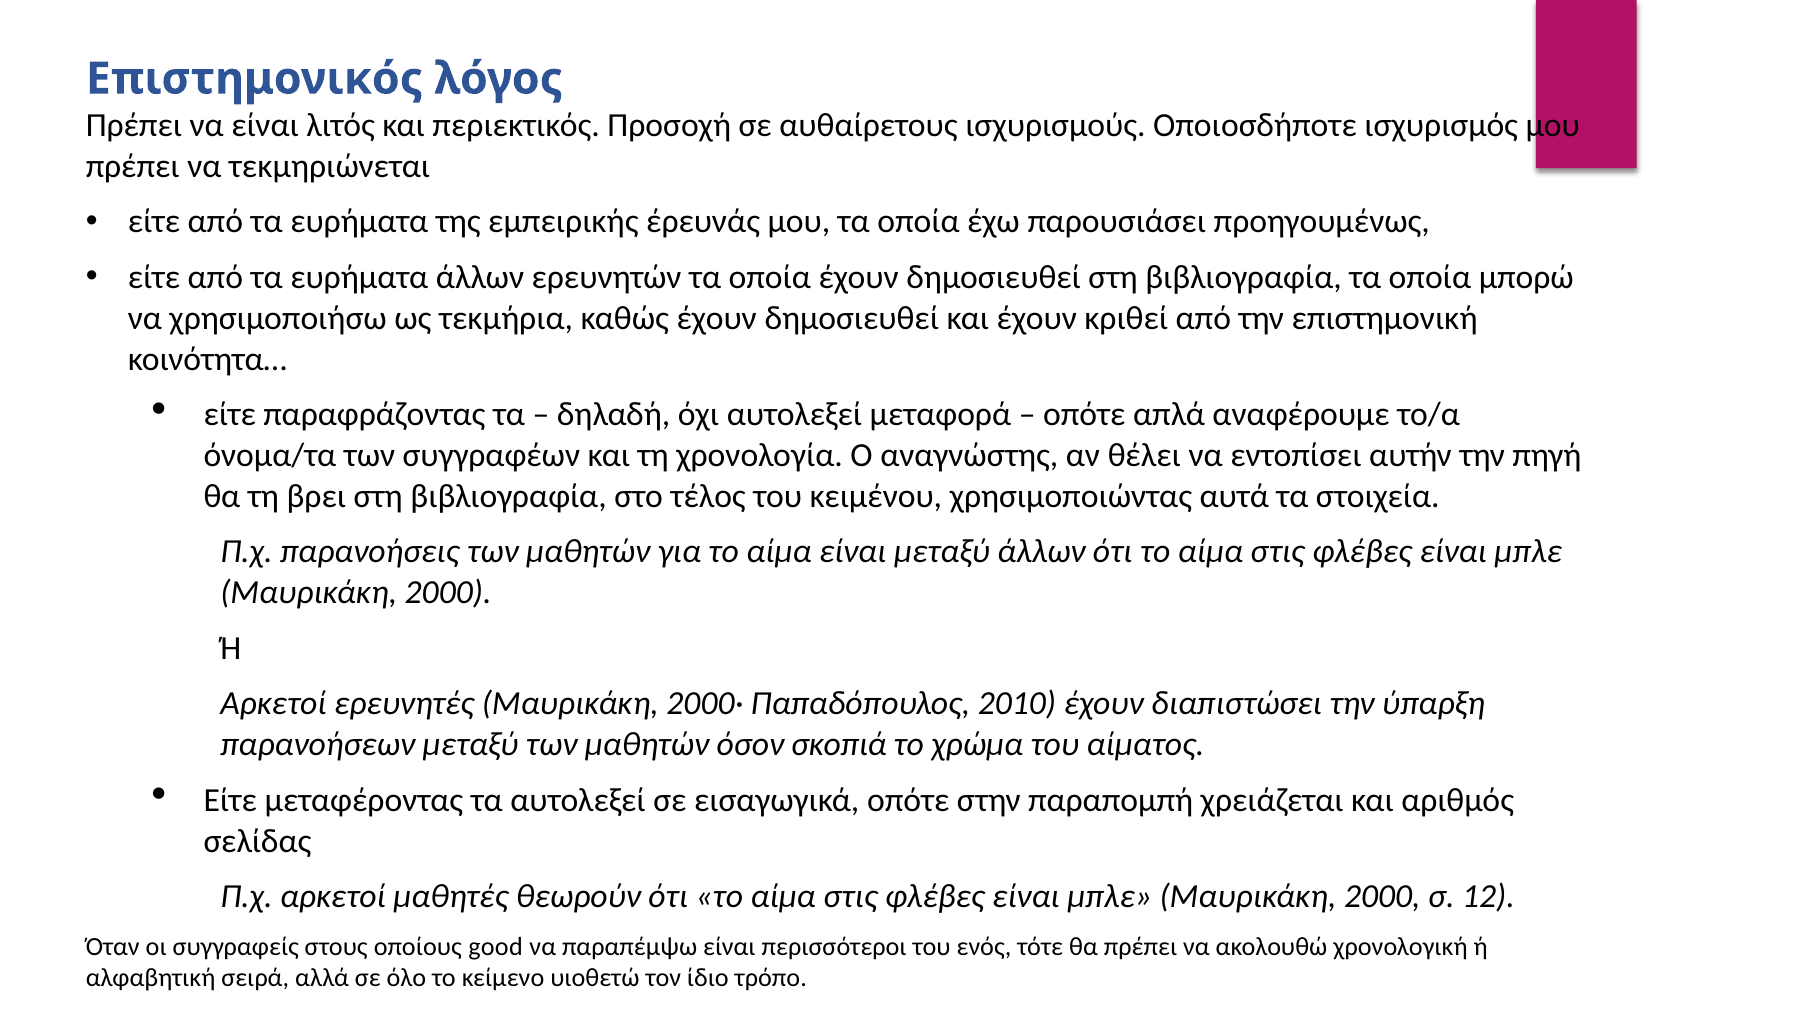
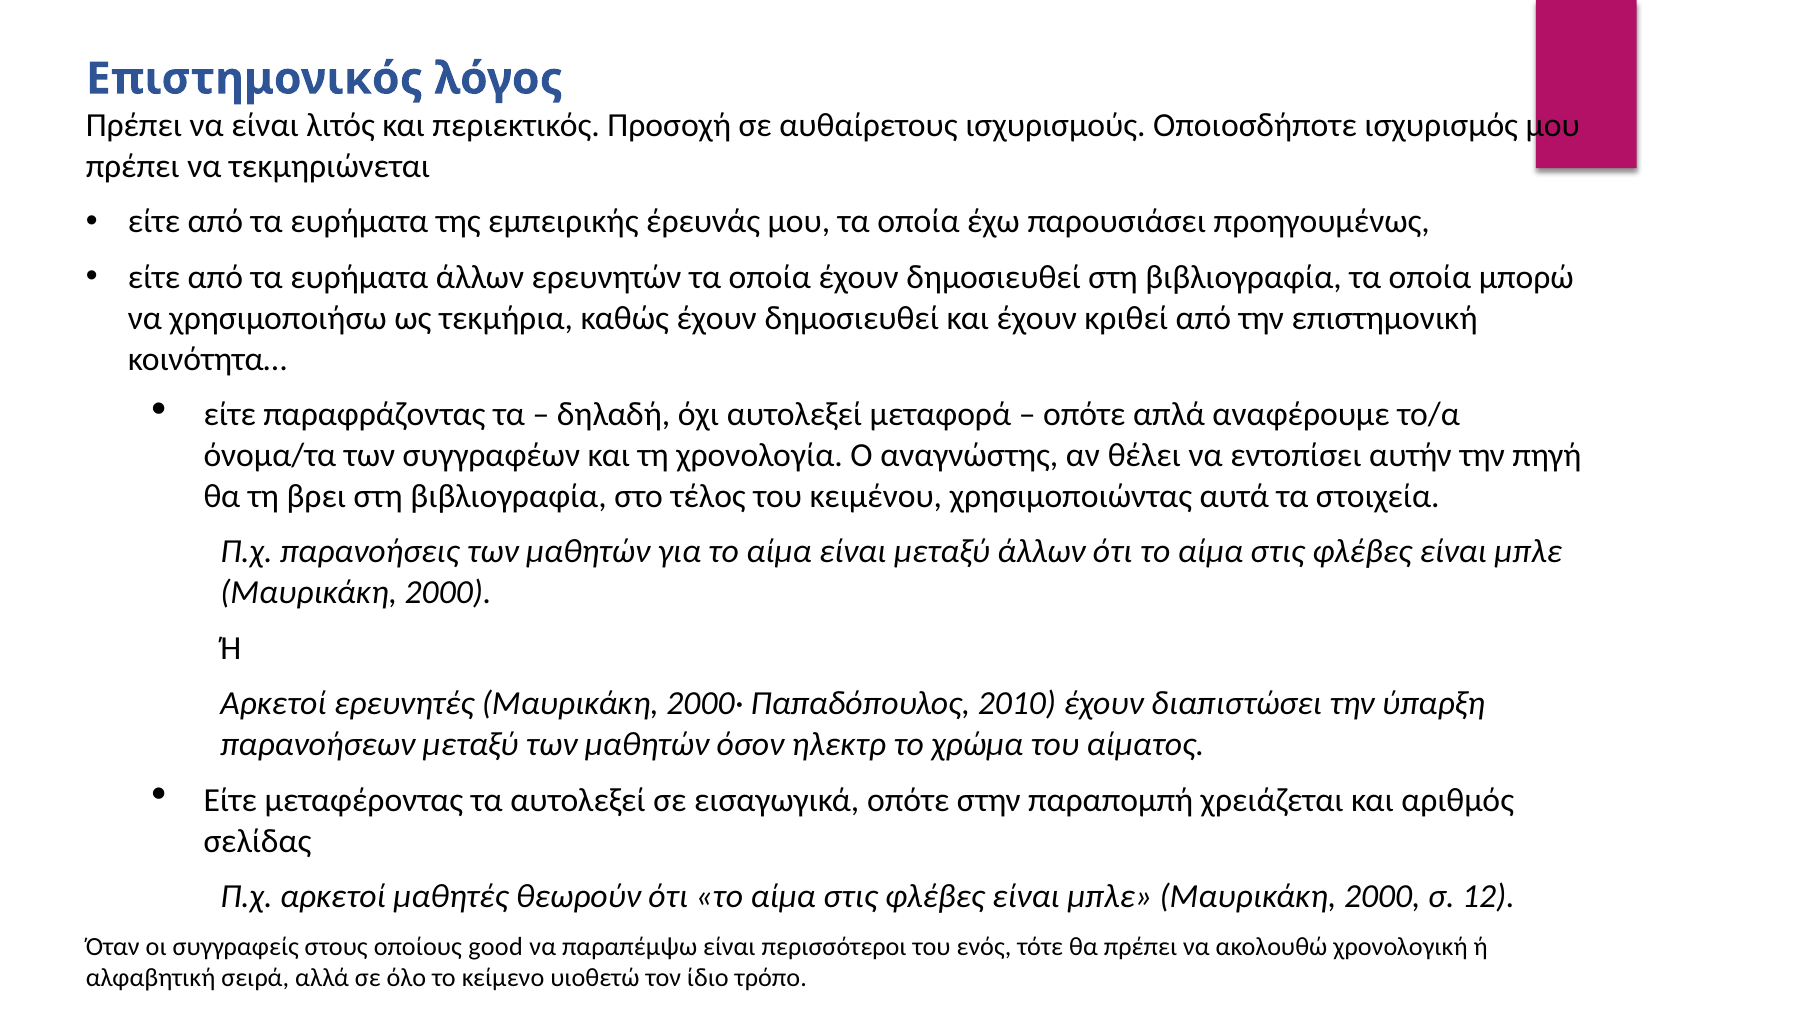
σκοπιά: σκοπιά -> ηλεκτρ (839, 745)
